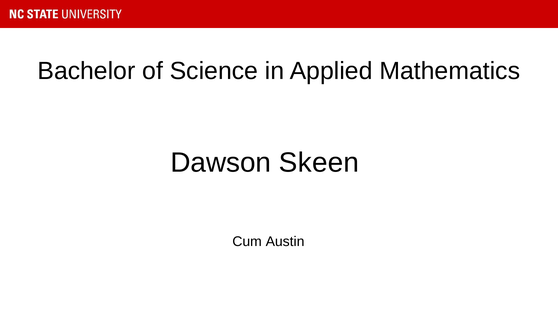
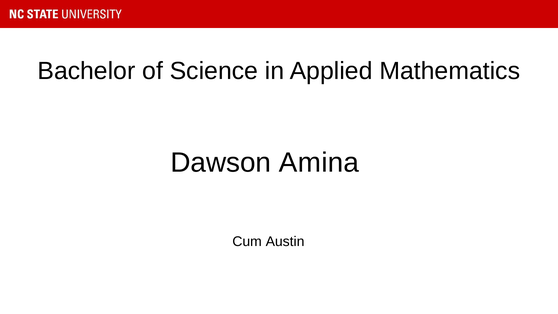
Skeen: Skeen -> Amina (319, 162)
